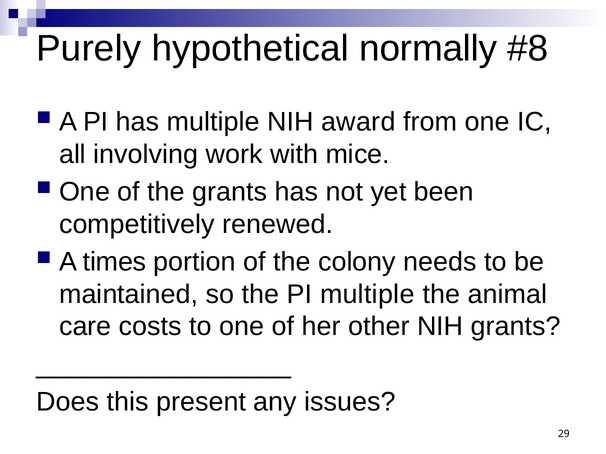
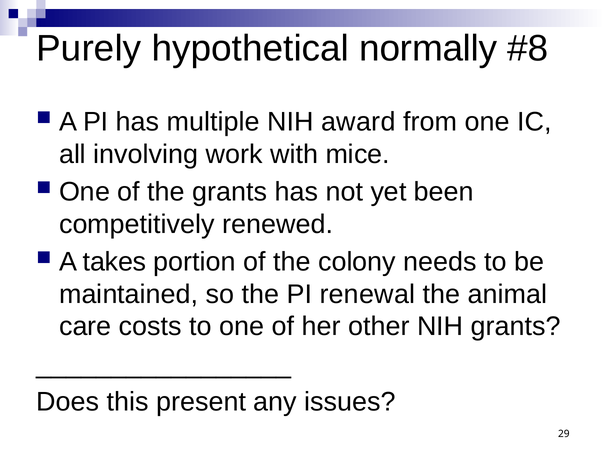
times: times -> takes (115, 262)
PI multiple: multiple -> renewal (367, 294)
